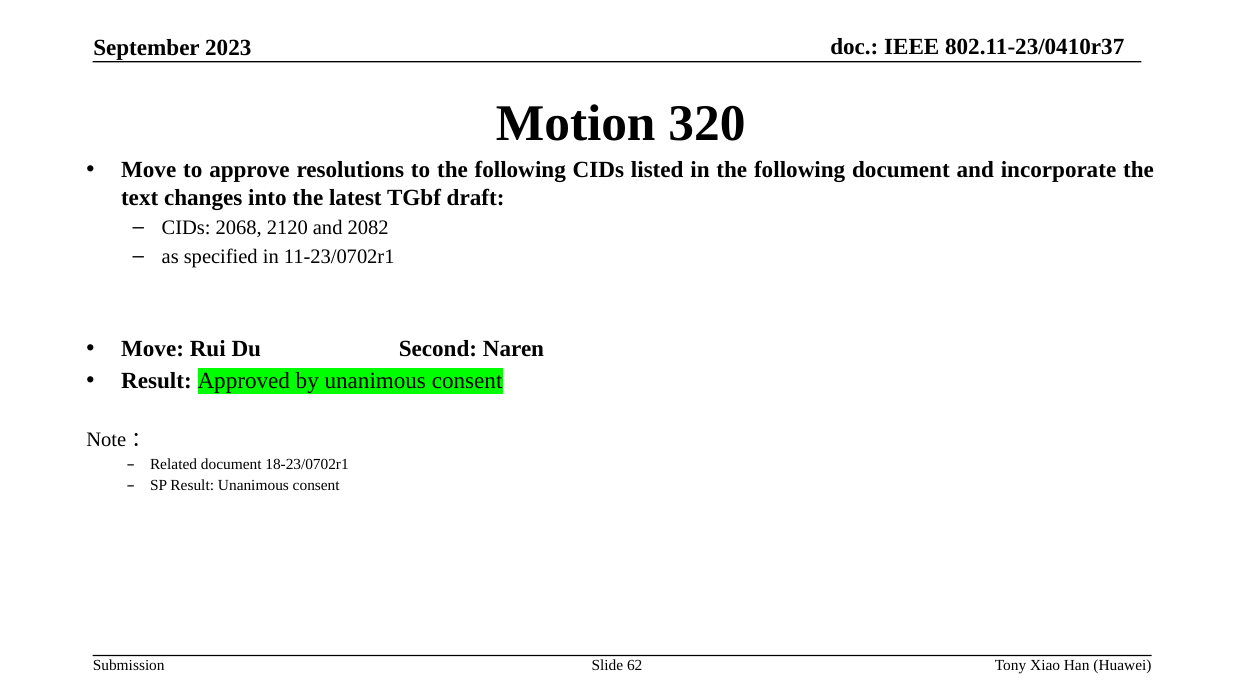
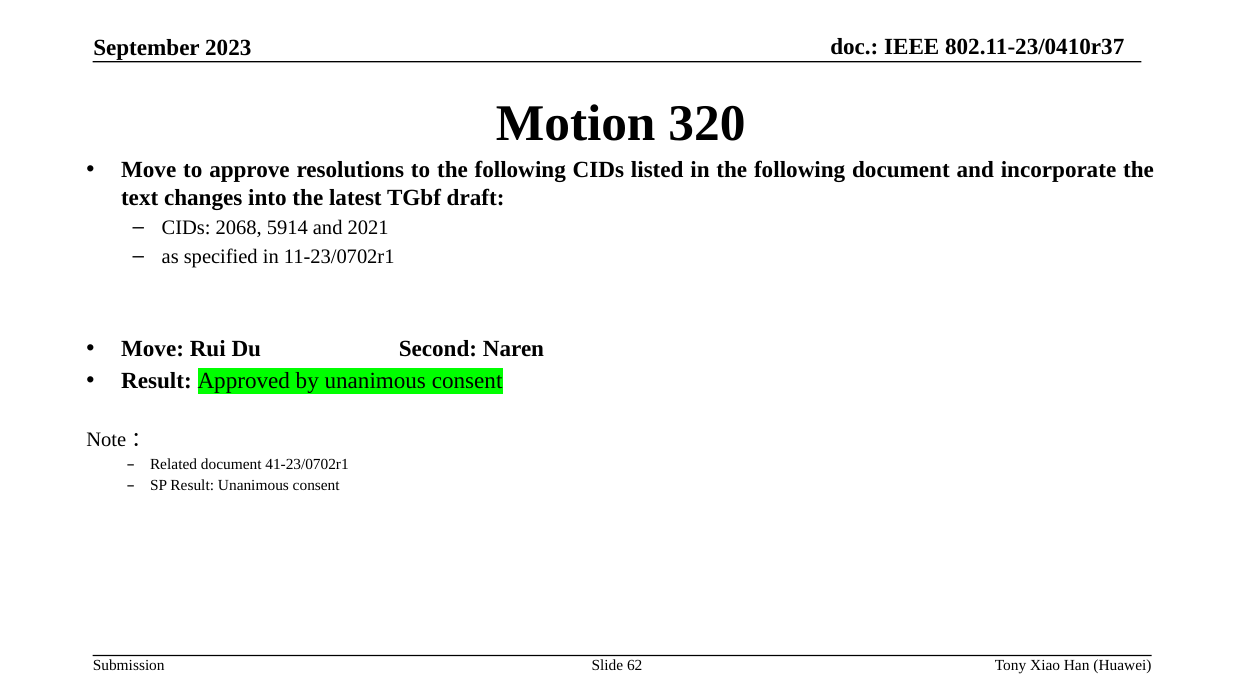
2120: 2120 -> 5914 (287, 228)
2082: 2082 -> 2021 (368, 228)
18-23/0702r1: 18-23/0702r1 -> 41-23/0702r1 (307, 464)
